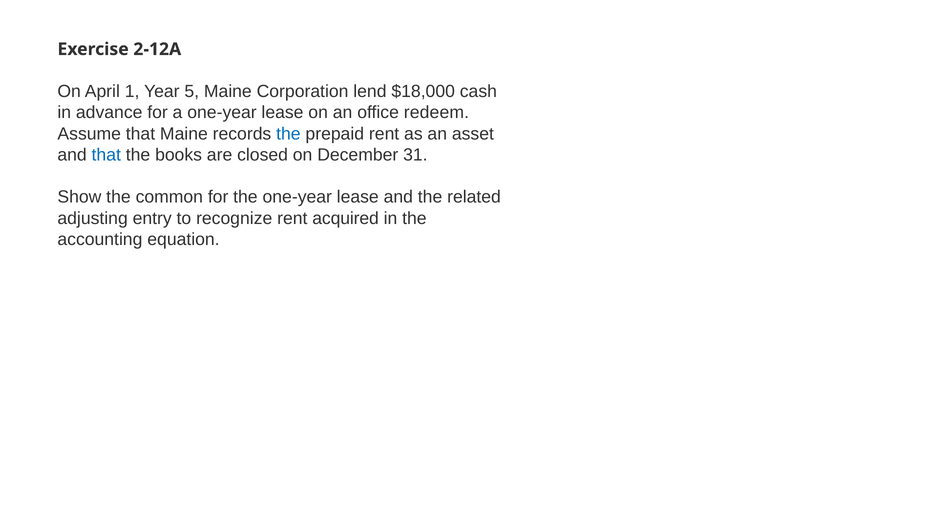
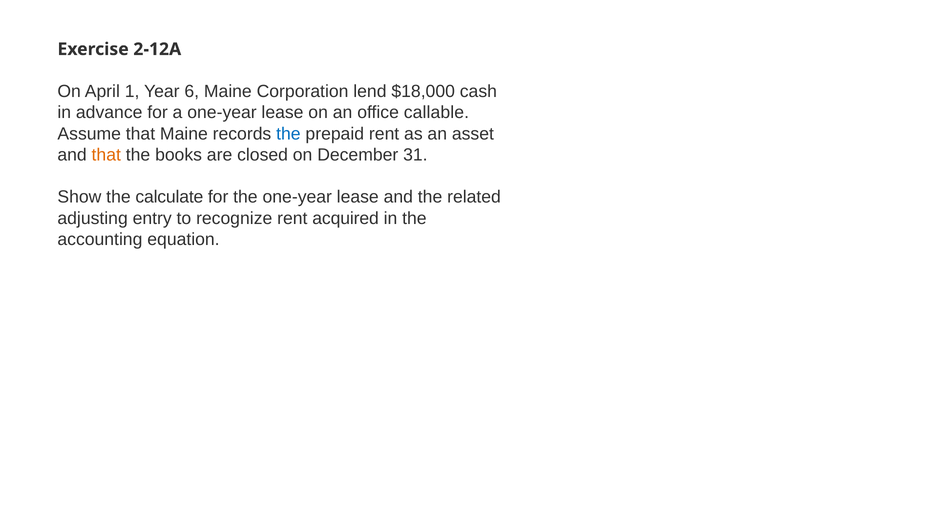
5: 5 -> 6 (192, 91)
redeem: redeem -> callable (436, 113)
that colour: blue -> orange (106, 155)
common: common -> calculate (169, 197)
